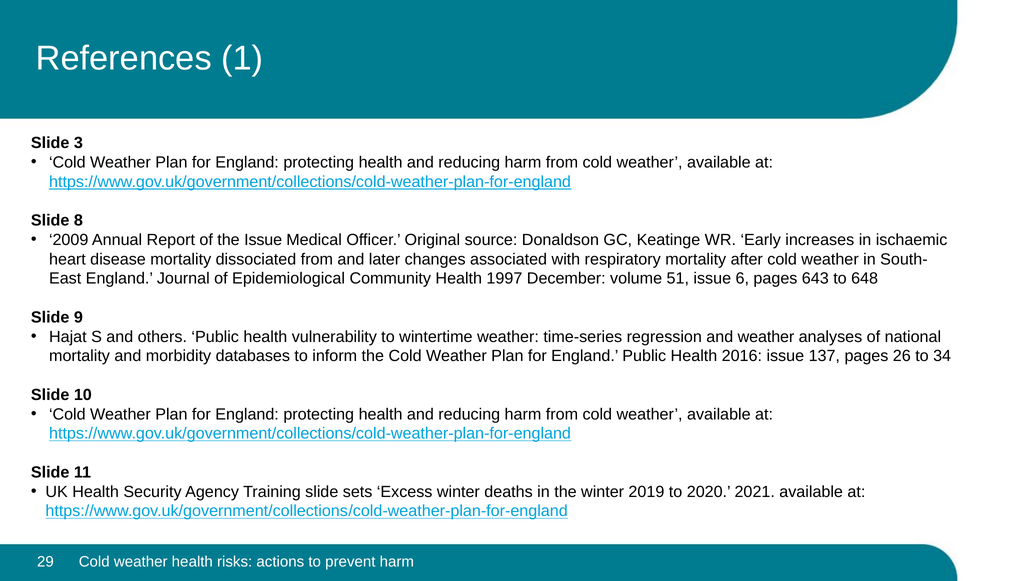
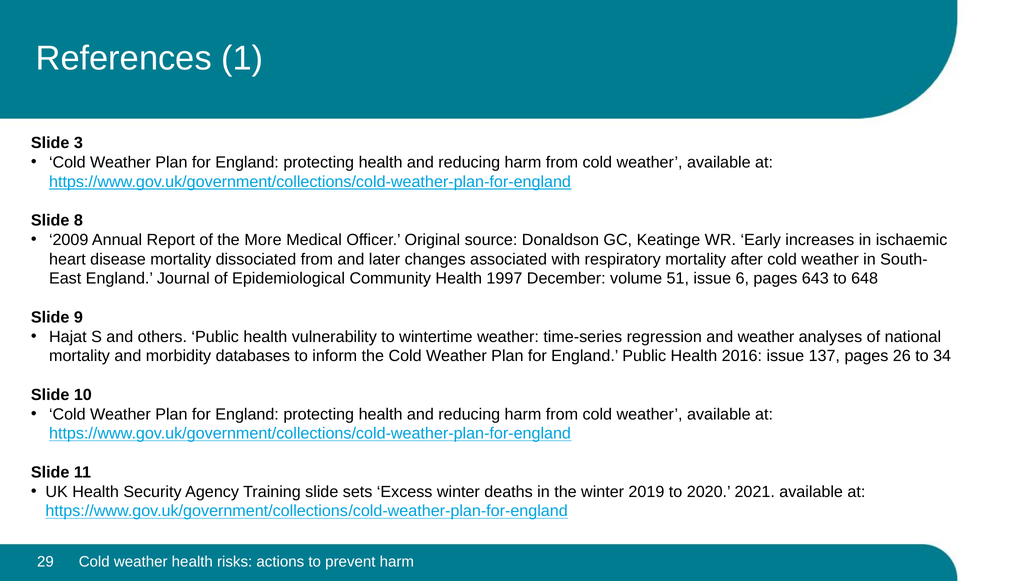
the Issue: Issue -> More (263, 240)
